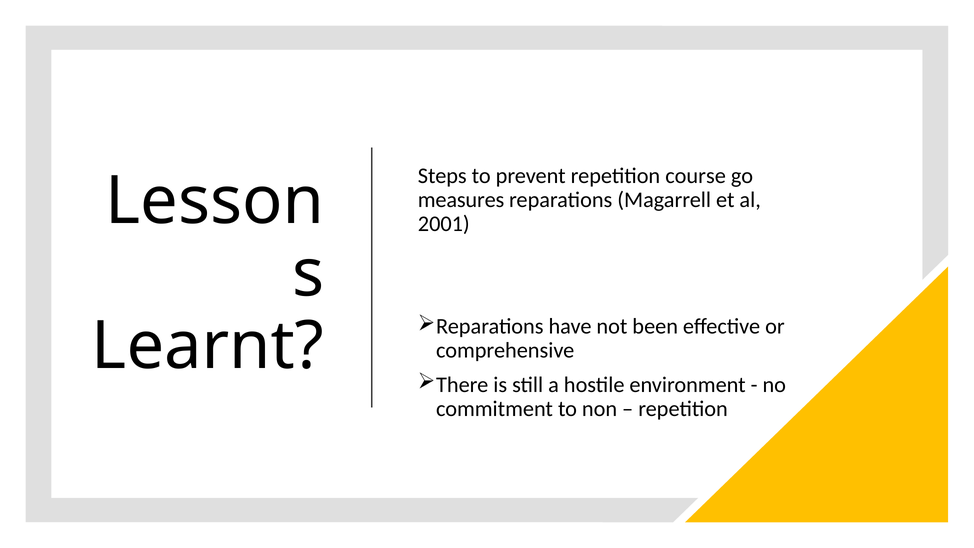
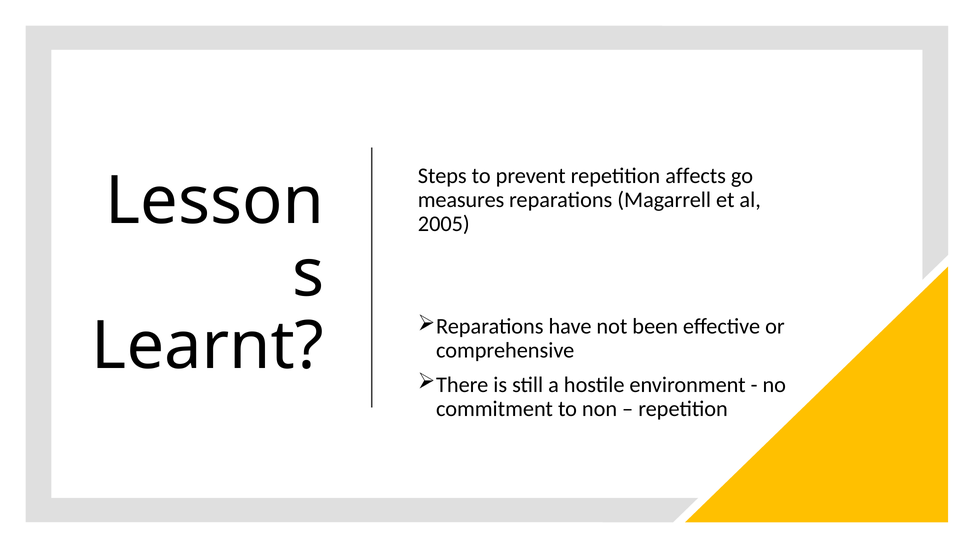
course: course -> affects (696, 176)
2001: 2001 -> 2005 (444, 224)
